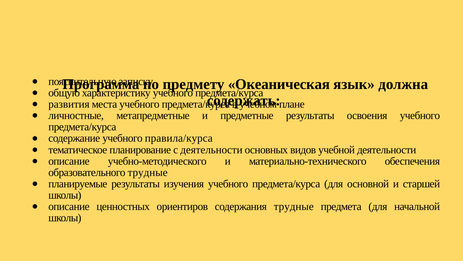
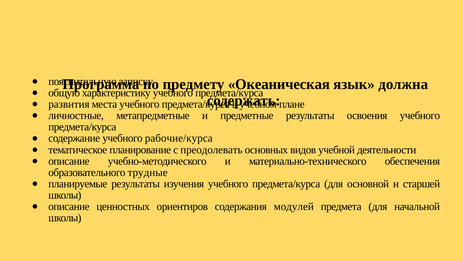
правила/курса: правила/курса -> рабочие/курса (179, 138)
с деятельности: деятельности -> преодолевать (211, 149)
содержания трудные: трудные -> модулей (294, 206)
